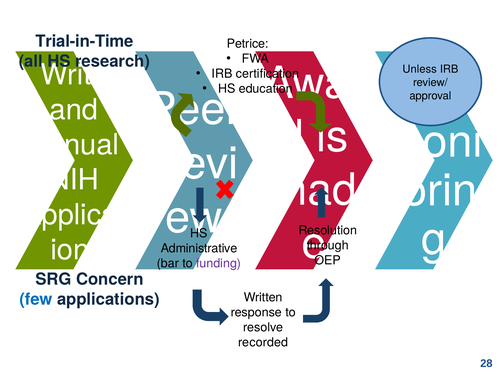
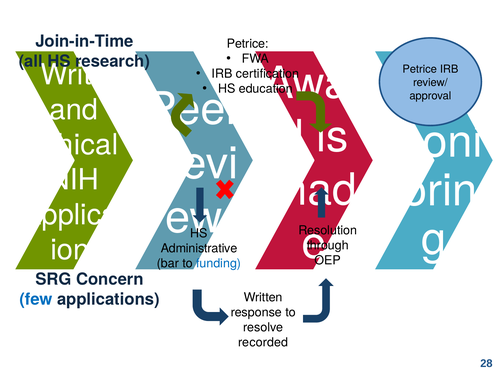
Trial-in-Time: Trial-in-Time -> Join-in-Time (84, 41)
Unless: Unless -> Petrice (420, 69)
Annual: Annual -> Ethical (74, 145)
funding colour: purple -> blue (219, 263)
